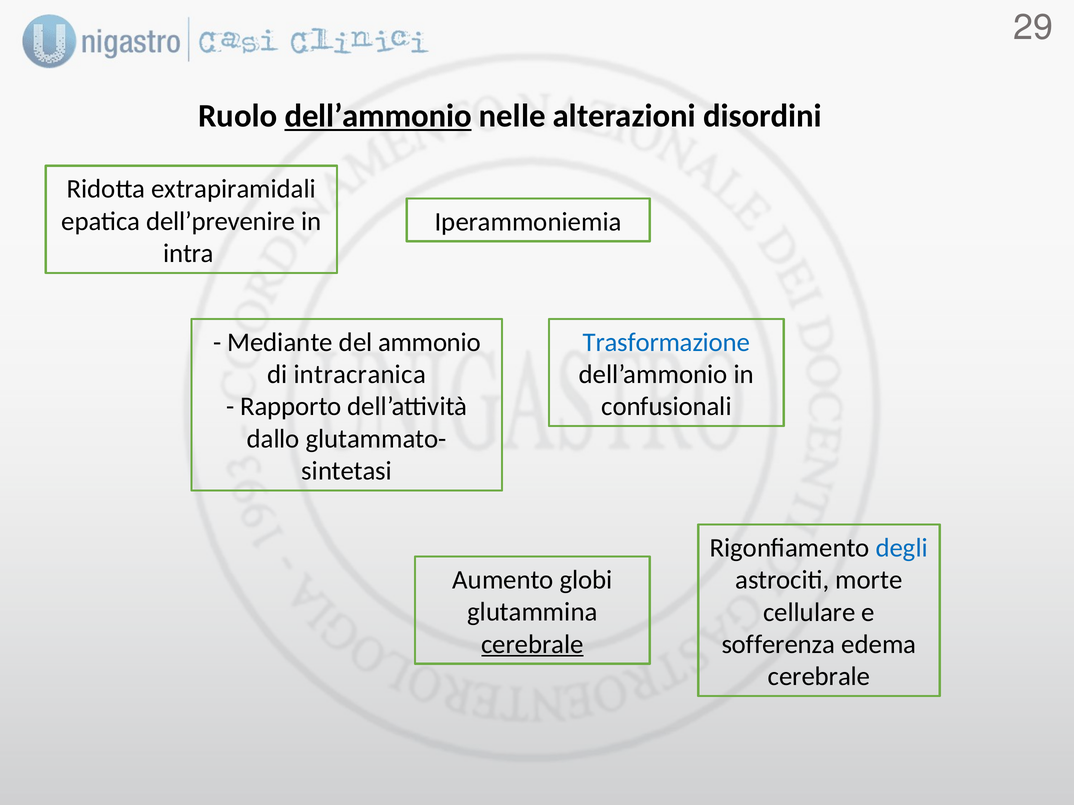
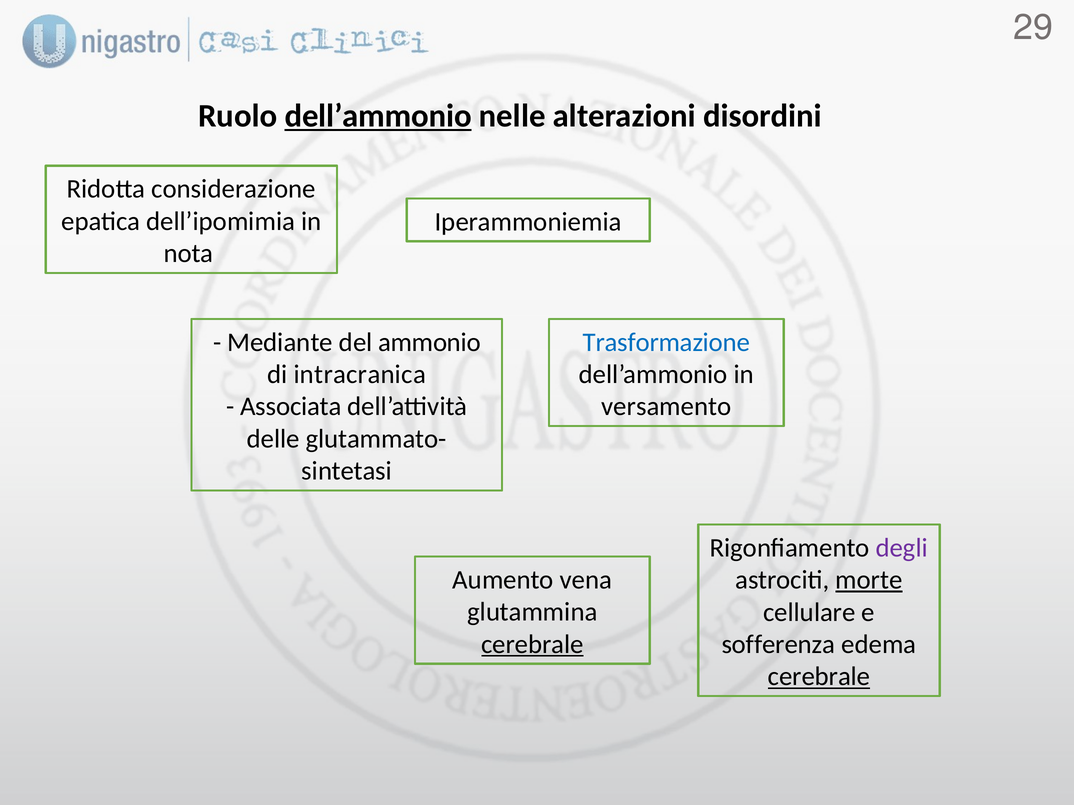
extrapiramidali: extrapiramidali -> considerazione (234, 189)
dell’prevenire: dell’prevenire -> dell’ipomimia (221, 221)
intra: intra -> nota (188, 254)
Rapporto: Rapporto -> Associata (291, 407)
confusionali: confusionali -> versamento (666, 407)
dallo: dallo -> delle (273, 439)
degli colour: blue -> purple (902, 548)
globi: globi -> vena (586, 580)
morte underline: none -> present (869, 580)
cerebrale underline: none -> present (819, 677)
